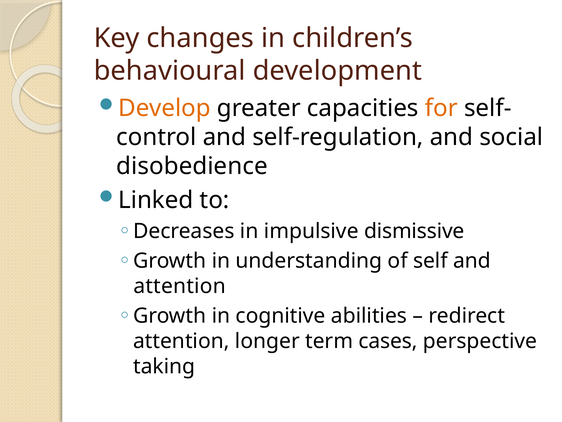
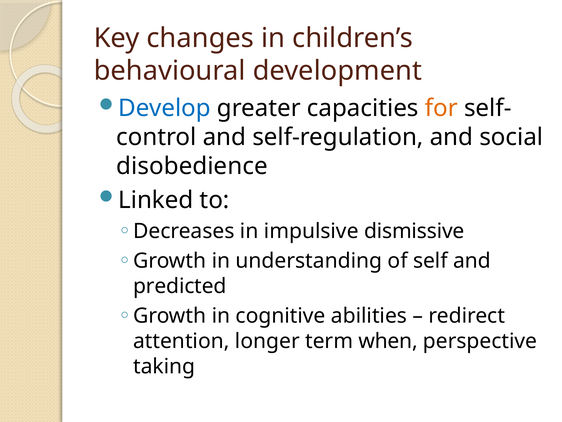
Develop colour: orange -> blue (164, 108)
attention: attention -> predicted (180, 286)
cases: cases -> when (388, 341)
